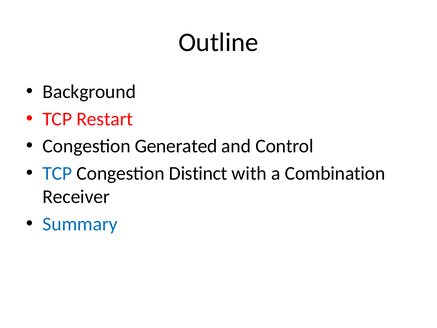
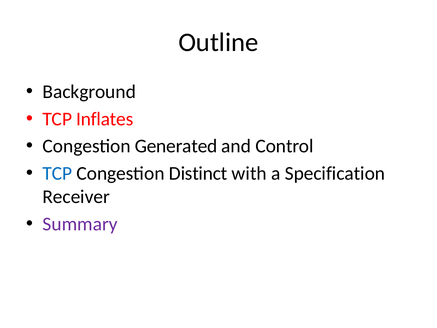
Restart: Restart -> Inflates (105, 119)
Combination: Combination -> Specification (335, 173)
Summary colour: blue -> purple (80, 224)
